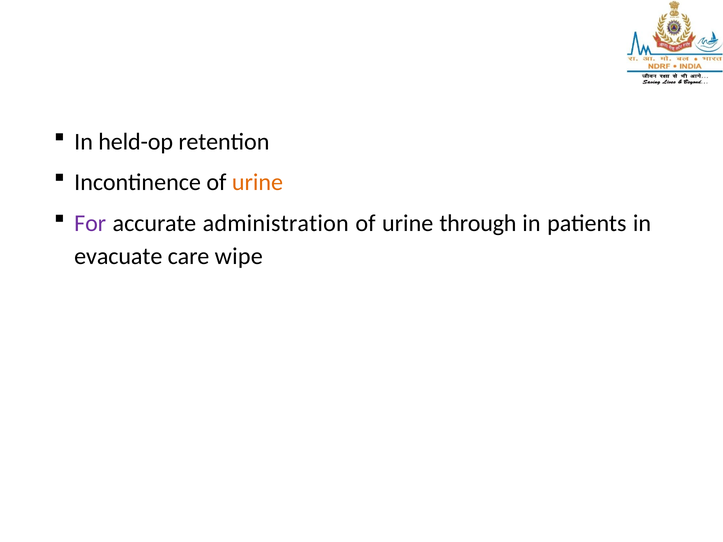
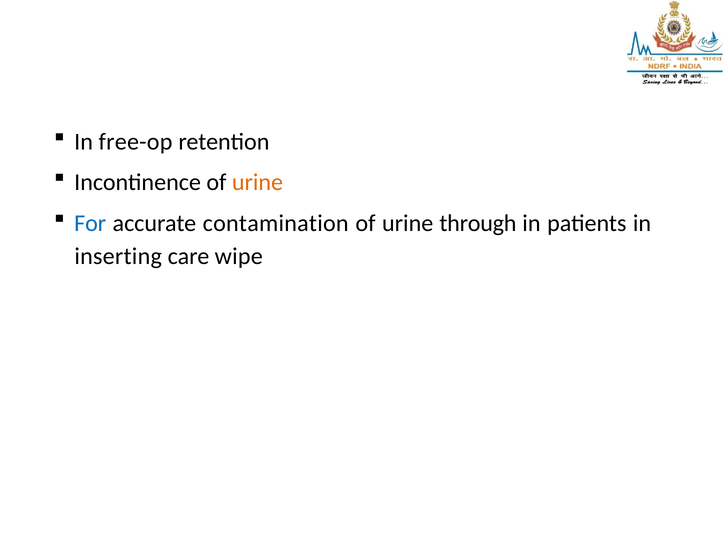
held-op: held-op -> free-op (136, 142)
For colour: purple -> blue (90, 223)
administration: administration -> contamination (276, 223)
evacuate: evacuate -> inserting (118, 257)
